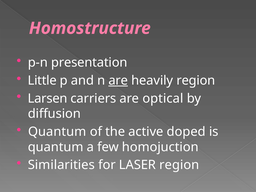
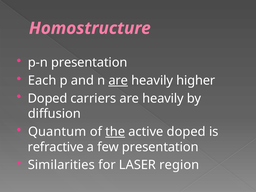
Little: Little -> Each (42, 80)
heavily region: region -> higher (196, 80)
Larsen: Larsen -> Doped (48, 98)
carriers are optical: optical -> heavily (163, 98)
the underline: none -> present (115, 132)
quantum: quantum -> refractive (56, 147)
few homojuction: homojuction -> presentation (160, 147)
